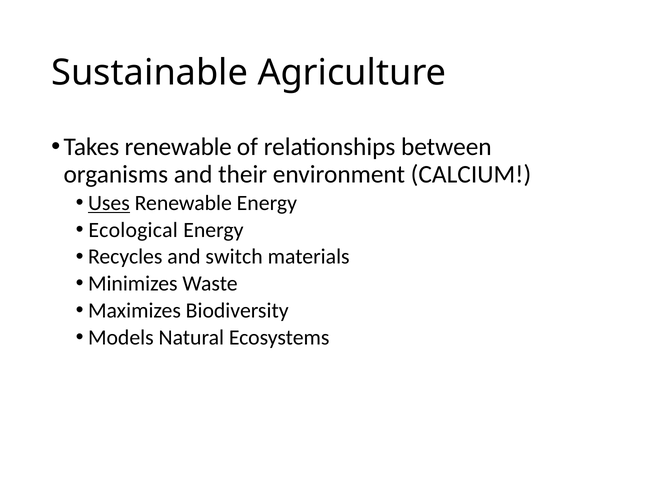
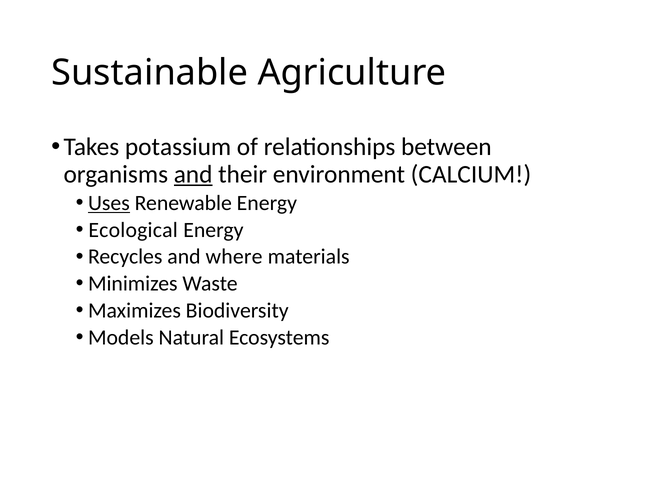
Takes renewable: renewable -> potassium (178, 147)
and underline: none -> present (193, 174)
switch: switch -> where (234, 257)
